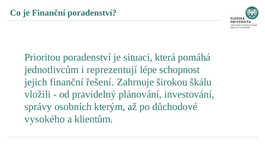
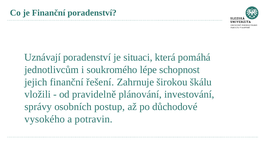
Prioritou: Prioritou -> Uznávají (43, 57)
reprezentují: reprezentují -> soukromého (112, 70)
pravidelný: pravidelný -> pravidelně (94, 94)
kterým: kterým -> postup (110, 107)
klientům: klientům -> potravin (94, 119)
